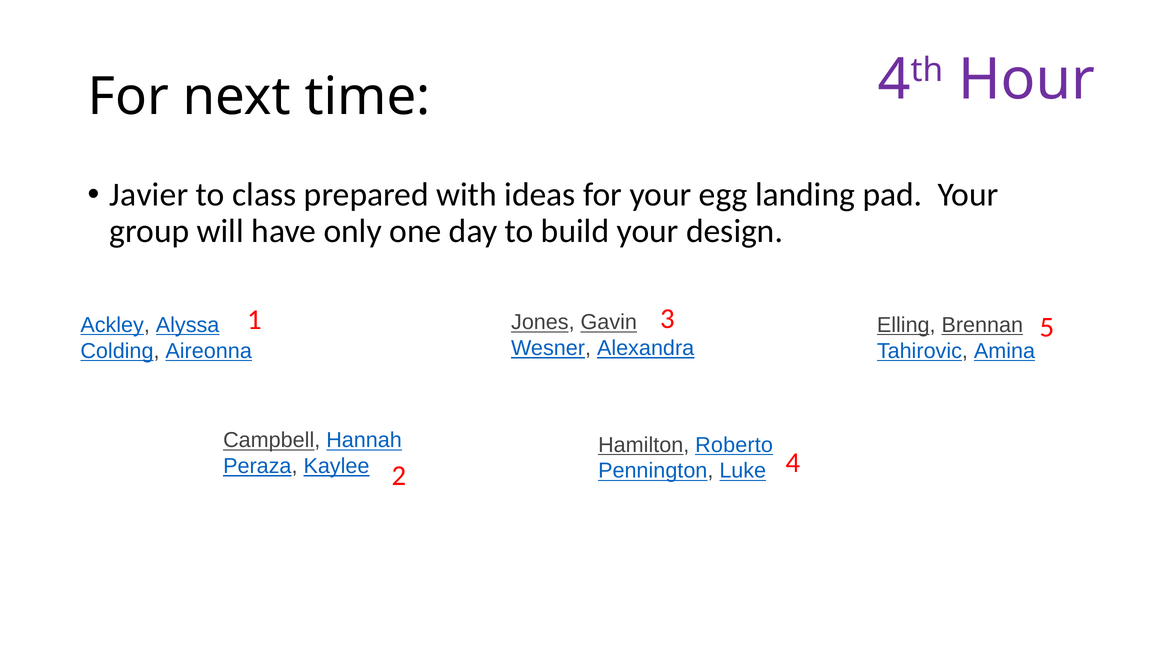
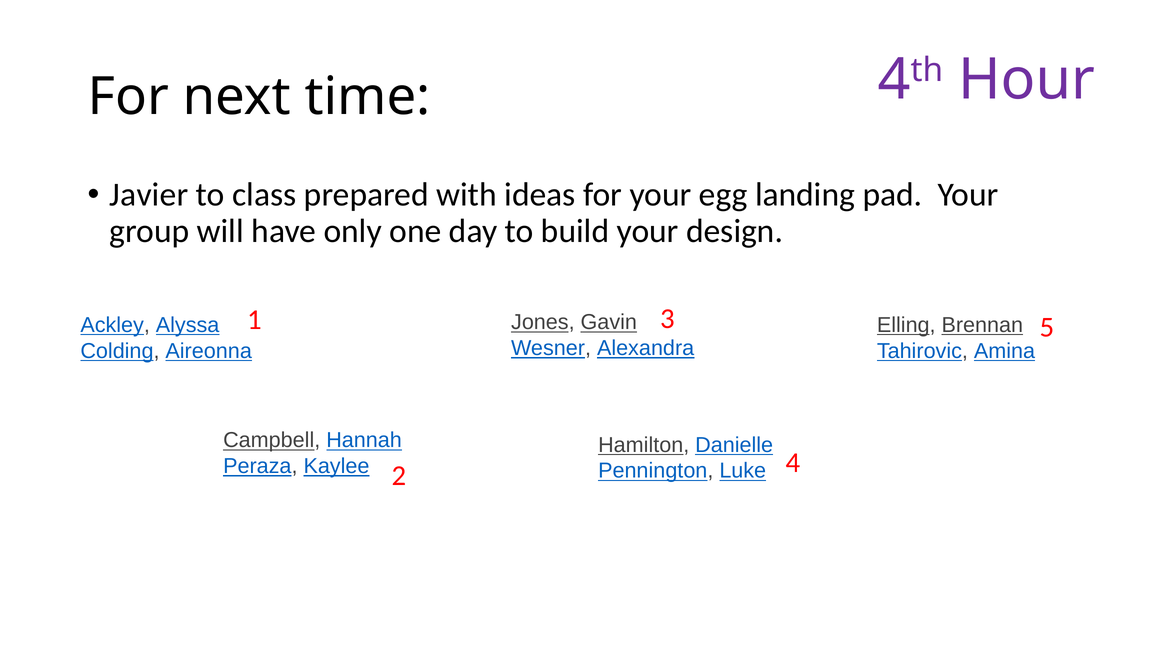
Roberto: Roberto -> Danielle (734, 445)
